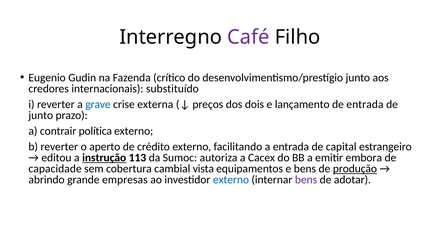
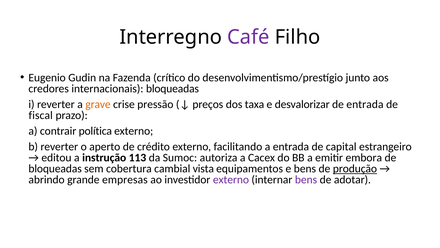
internacionais substituído: substituído -> bloqueadas (172, 89)
grave colour: blue -> orange (98, 104)
externa: externa -> pressão (155, 104)
dois: dois -> taxa (255, 104)
lançamento: lançamento -> desvalorizar (302, 104)
junto: junto -> fiscal (41, 115)
instrução underline: present -> none (104, 157)
capacidade: capacidade -> bloqueadas (55, 168)
externo colour: blue -> purple (231, 179)
